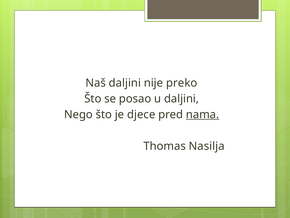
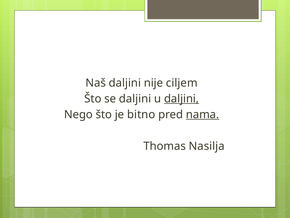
preko: preko -> ciljem (182, 83)
se posao: posao -> daljini (135, 98)
daljini underline: none -> present (181, 98)
djece: djece -> bitno (141, 114)
